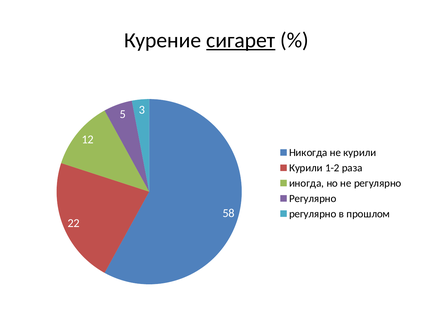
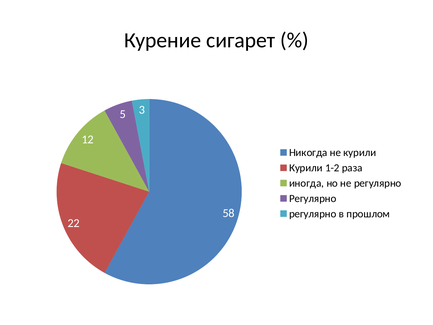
сигарет underline: present -> none (241, 40)
